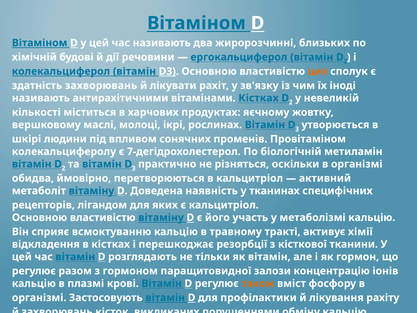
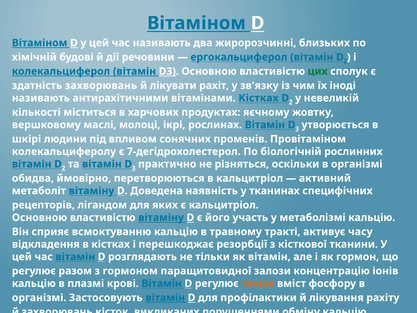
цих colour: orange -> green (318, 71)
метиламін: метиламін -> рослинних (353, 151)
хімії: хімії -> часу (360, 232)
